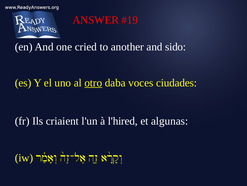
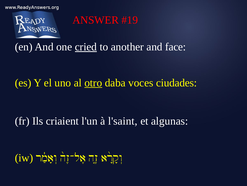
cried underline: none -> present (86, 47)
sido: sido -> face (176, 47)
l'hired: l'hired -> l'saint (123, 121)
